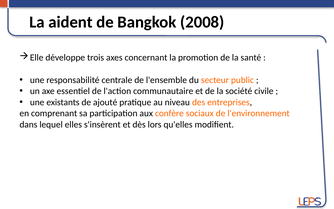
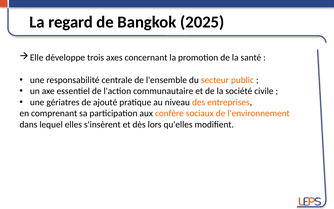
aident: aident -> regard (71, 22)
2008: 2008 -> 2025 (202, 22)
existants: existants -> gériatres (63, 102)
